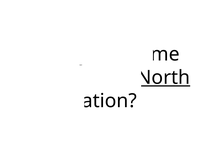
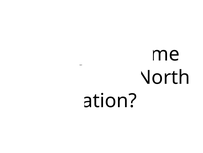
North underline: present -> none (163, 77)
